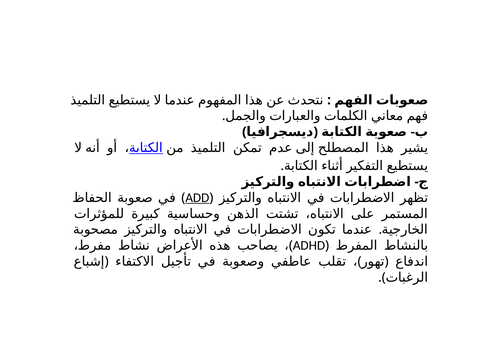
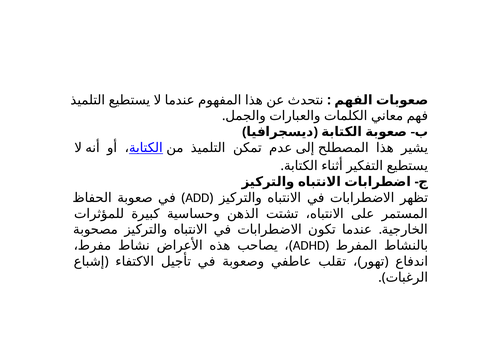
ADD underline: present -> none (197, 198)
